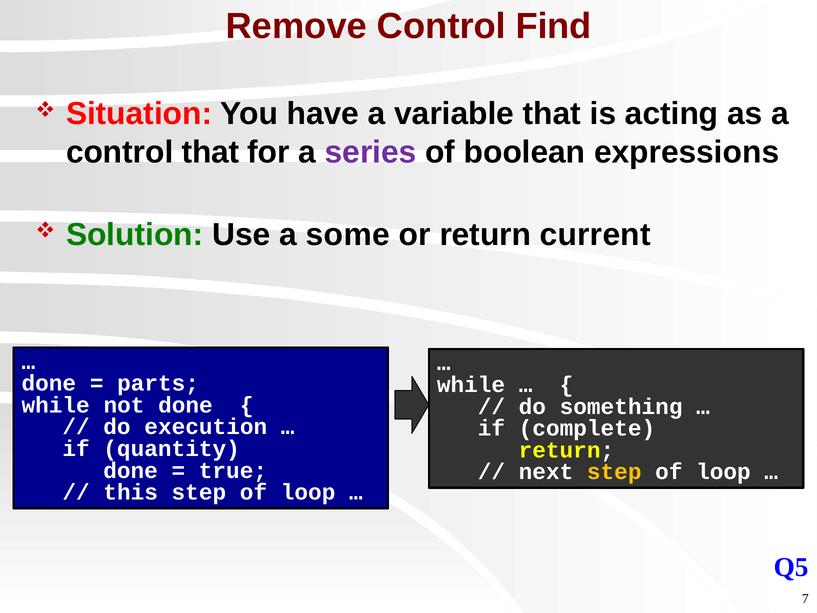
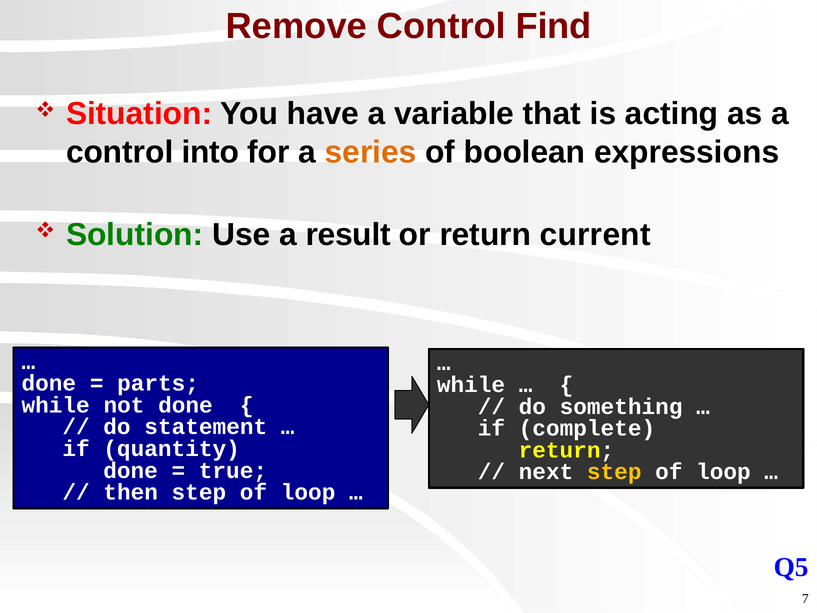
control that: that -> into (211, 152)
series colour: purple -> orange (371, 152)
some: some -> result (348, 235)
execution: execution -> statement (206, 427)
this: this -> then (131, 492)
